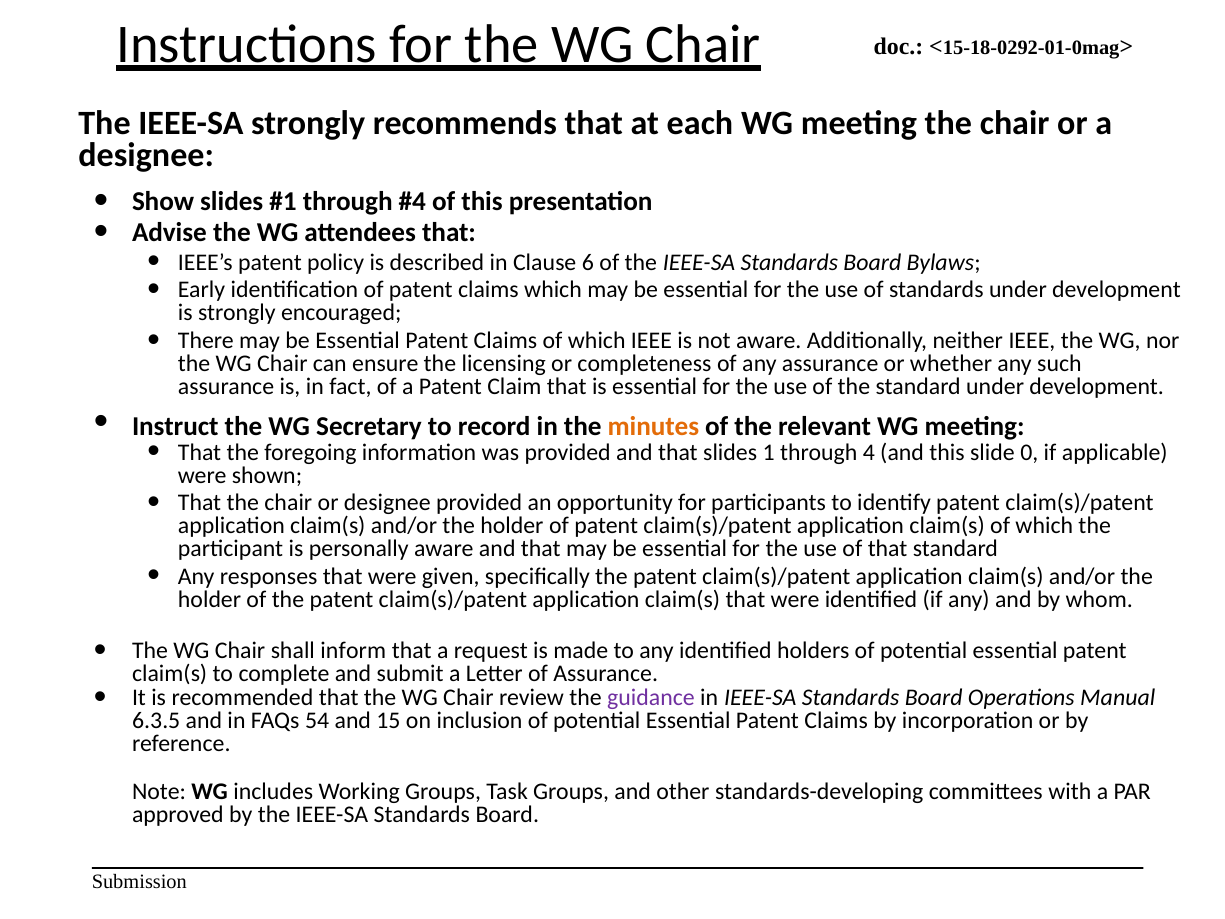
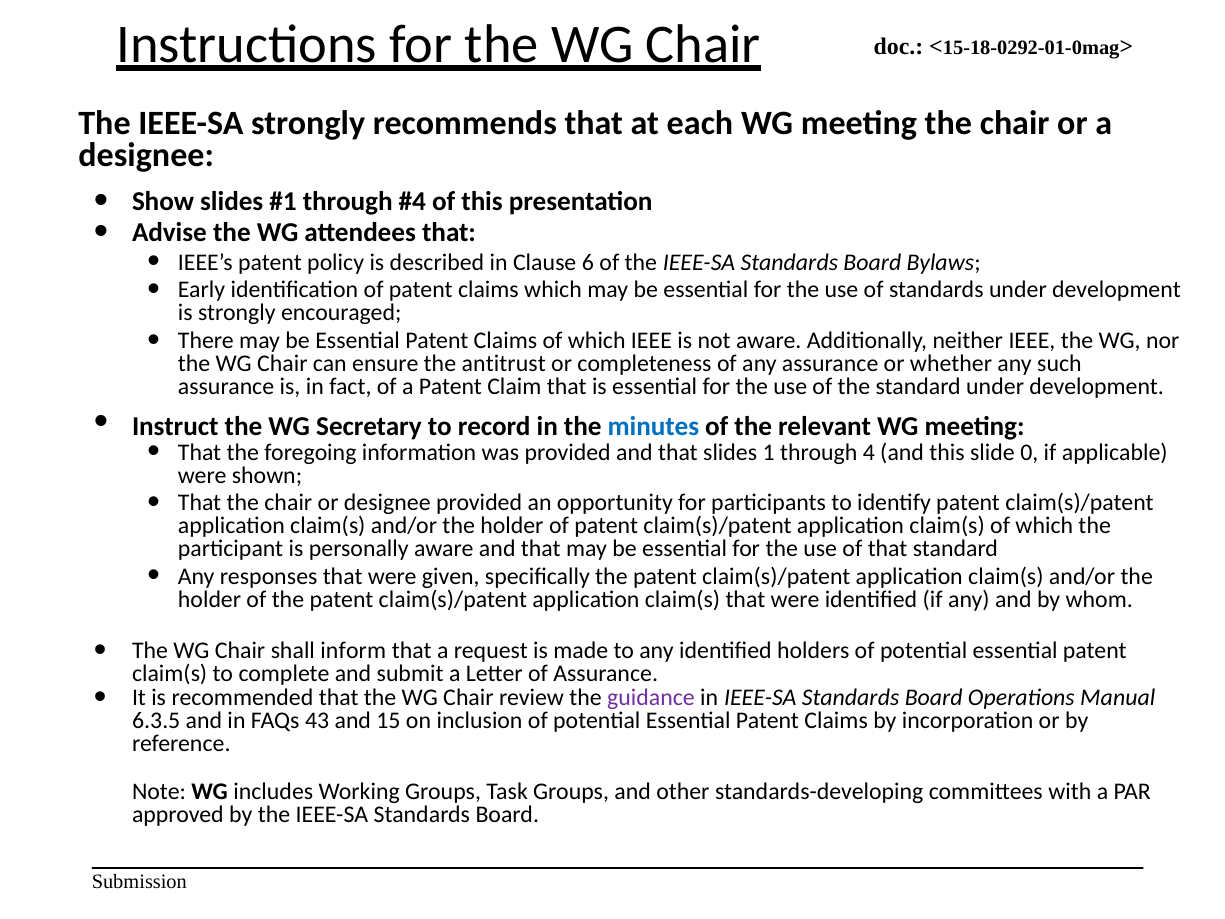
licensing: licensing -> antitrust (504, 364)
minutes colour: orange -> blue (653, 427)
54: 54 -> 43 (317, 720)
